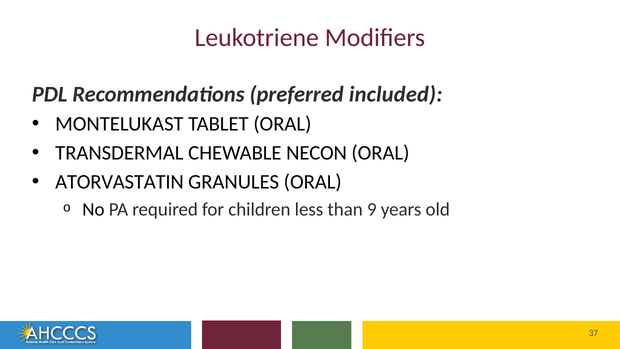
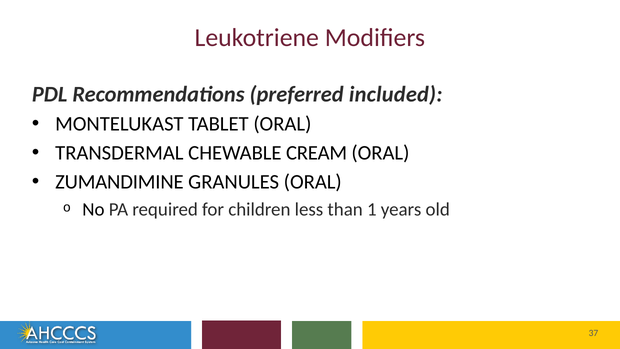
NECON: NECON -> CREAM (317, 153)
ATORVASTATIN: ATORVASTATIN -> ZUMANDIMINE (119, 182)
9: 9 -> 1 (372, 209)
